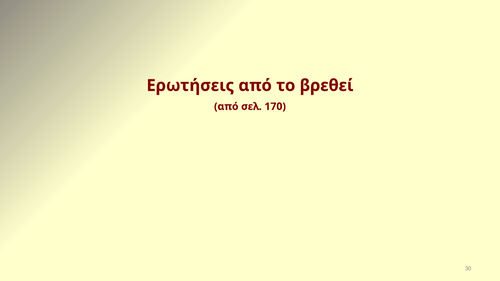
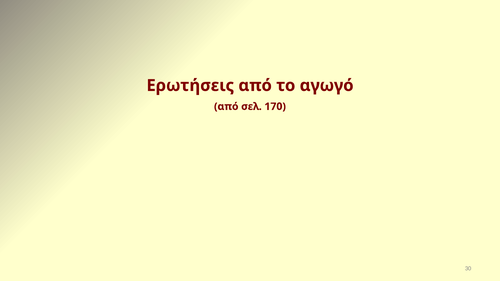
βρεθεί: βρεθεί -> αγωγό (327, 86)
